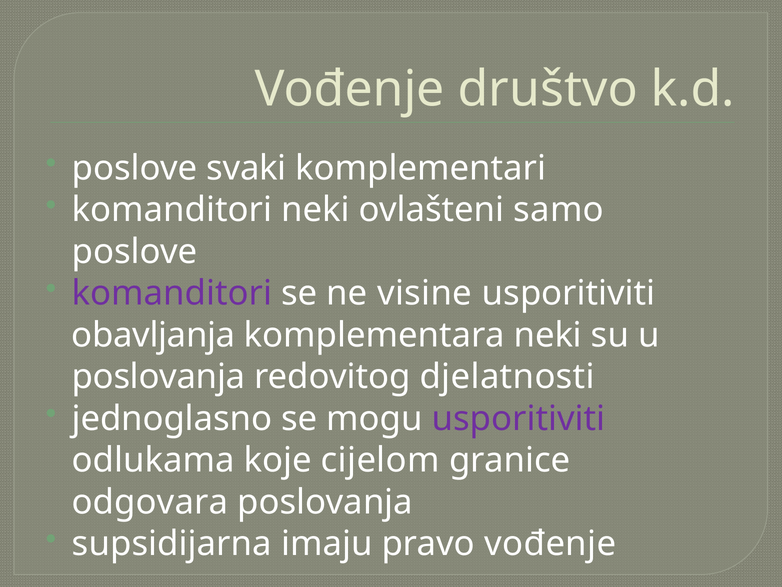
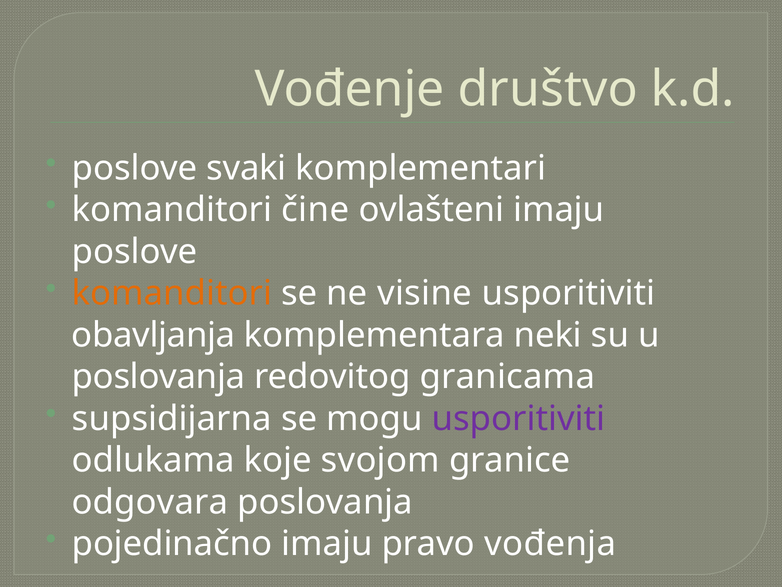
komanditori neki: neki -> čine (315, 210)
ovlašteni samo: samo -> imaju (559, 210)
komanditori colour: purple -> orange (172, 293)
djelatnosti: djelatnosti -> granicama (507, 377)
jednoglasno: jednoglasno -> supsidijarna (172, 418)
cijelom: cijelom -> svojom (380, 460)
supsidijarna: supsidijarna -> pojedinačno (172, 543)
pravo vođenje: vođenje -> vođenja (550, 543)
